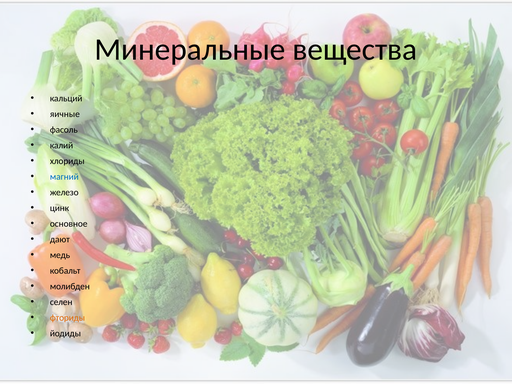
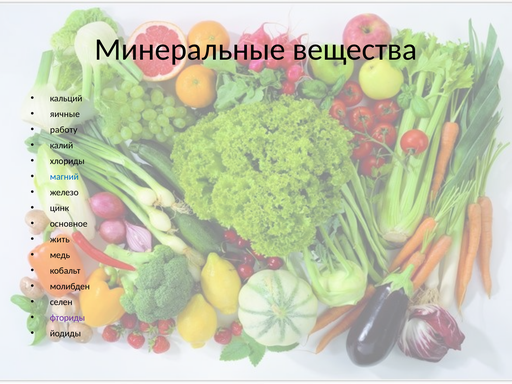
фасоль: фасоль -> работу (64, 130)
дают: дают -> жить (60, 239)
фториды colour: orange -> purple (67, 318)
